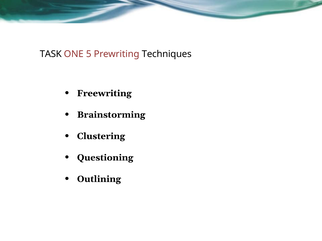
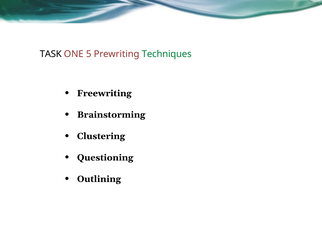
Techniques colour: black -> green (167, 54)
